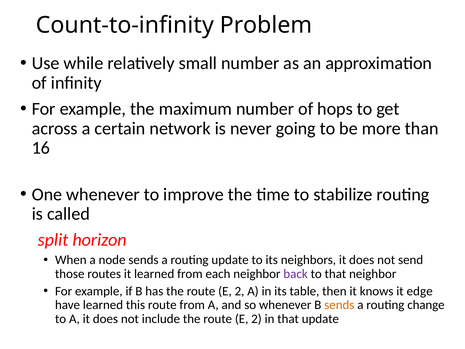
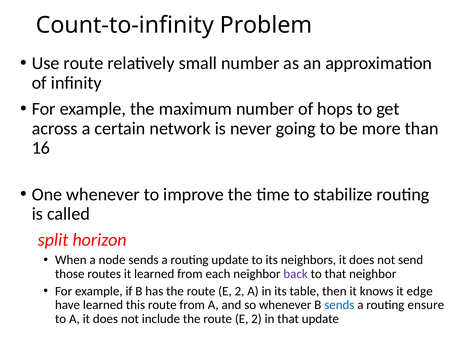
Use while: while -> route (84, 63)
sends colour: orange -> blue (339, 305)
change: change -> ensure (426, 305)
